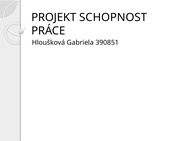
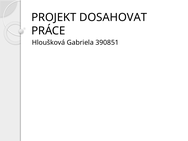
SCHOPNOST: SCHOPNOST -> DOSAHOVAT (113, 17)
